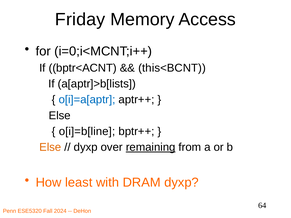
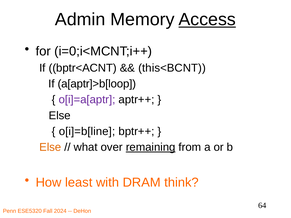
Friday: Friday -> Admin (80, 19)
Access underline: none -> present (207, 19)
a[aptr]>b[lists: a[aptr]>b[lists -> a[aptr]>b[loop (97, 84)
o[i]=a[aptr colour: blue -> purple (87, 100)
dyxp: dyxp -> what (86, 147)
DRAM dyxp: dyxp -> think (182, 183)
